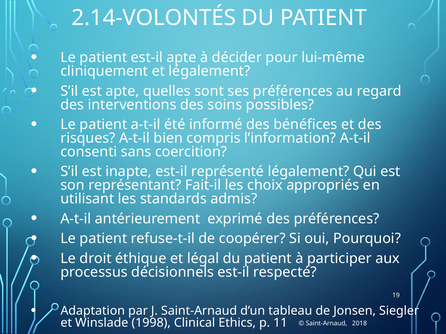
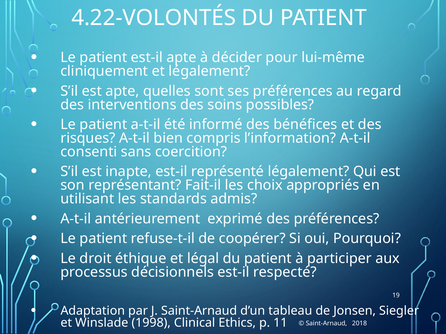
2.14-VOLONTÉS: 2.14-VOLONTÉS -> 4.22-VOLONTÉS (154, 18)
